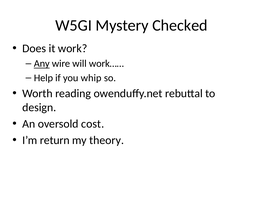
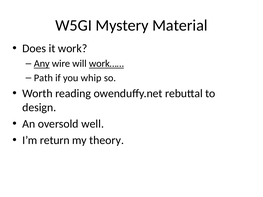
Checked: Checked -> Material (180, 25)
work…… underline: none -> present (106, 64)
Help: Help -> Path (43, 78)
cost: cost -> well (93, 124)
